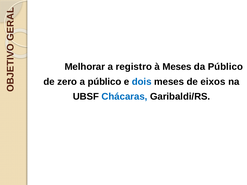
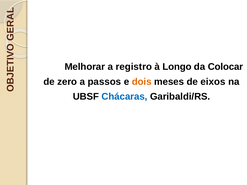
à Meses: Meses -> Longo (177, 67)
da Público: Público -> Colocar (225, 67)
a público: público -> passos (104, 82)
dois colour: blue -> orange (142, 82)
